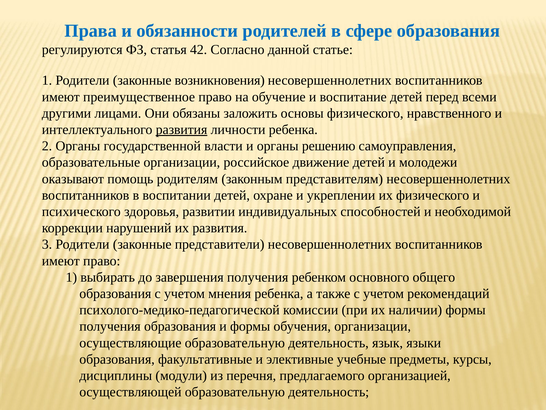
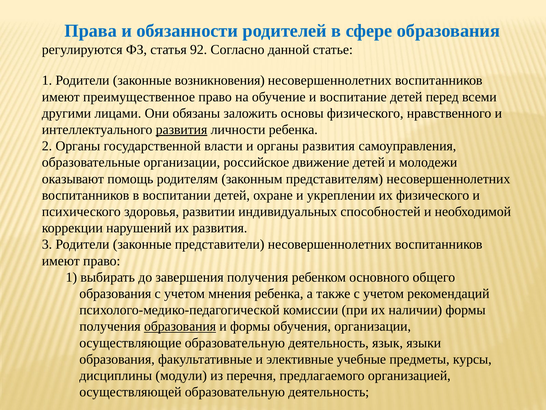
42: 42 -> 92 (199, 49)
органы решению: решению -> развития (329, 146)
образования underline: none -> present (180, 326)
